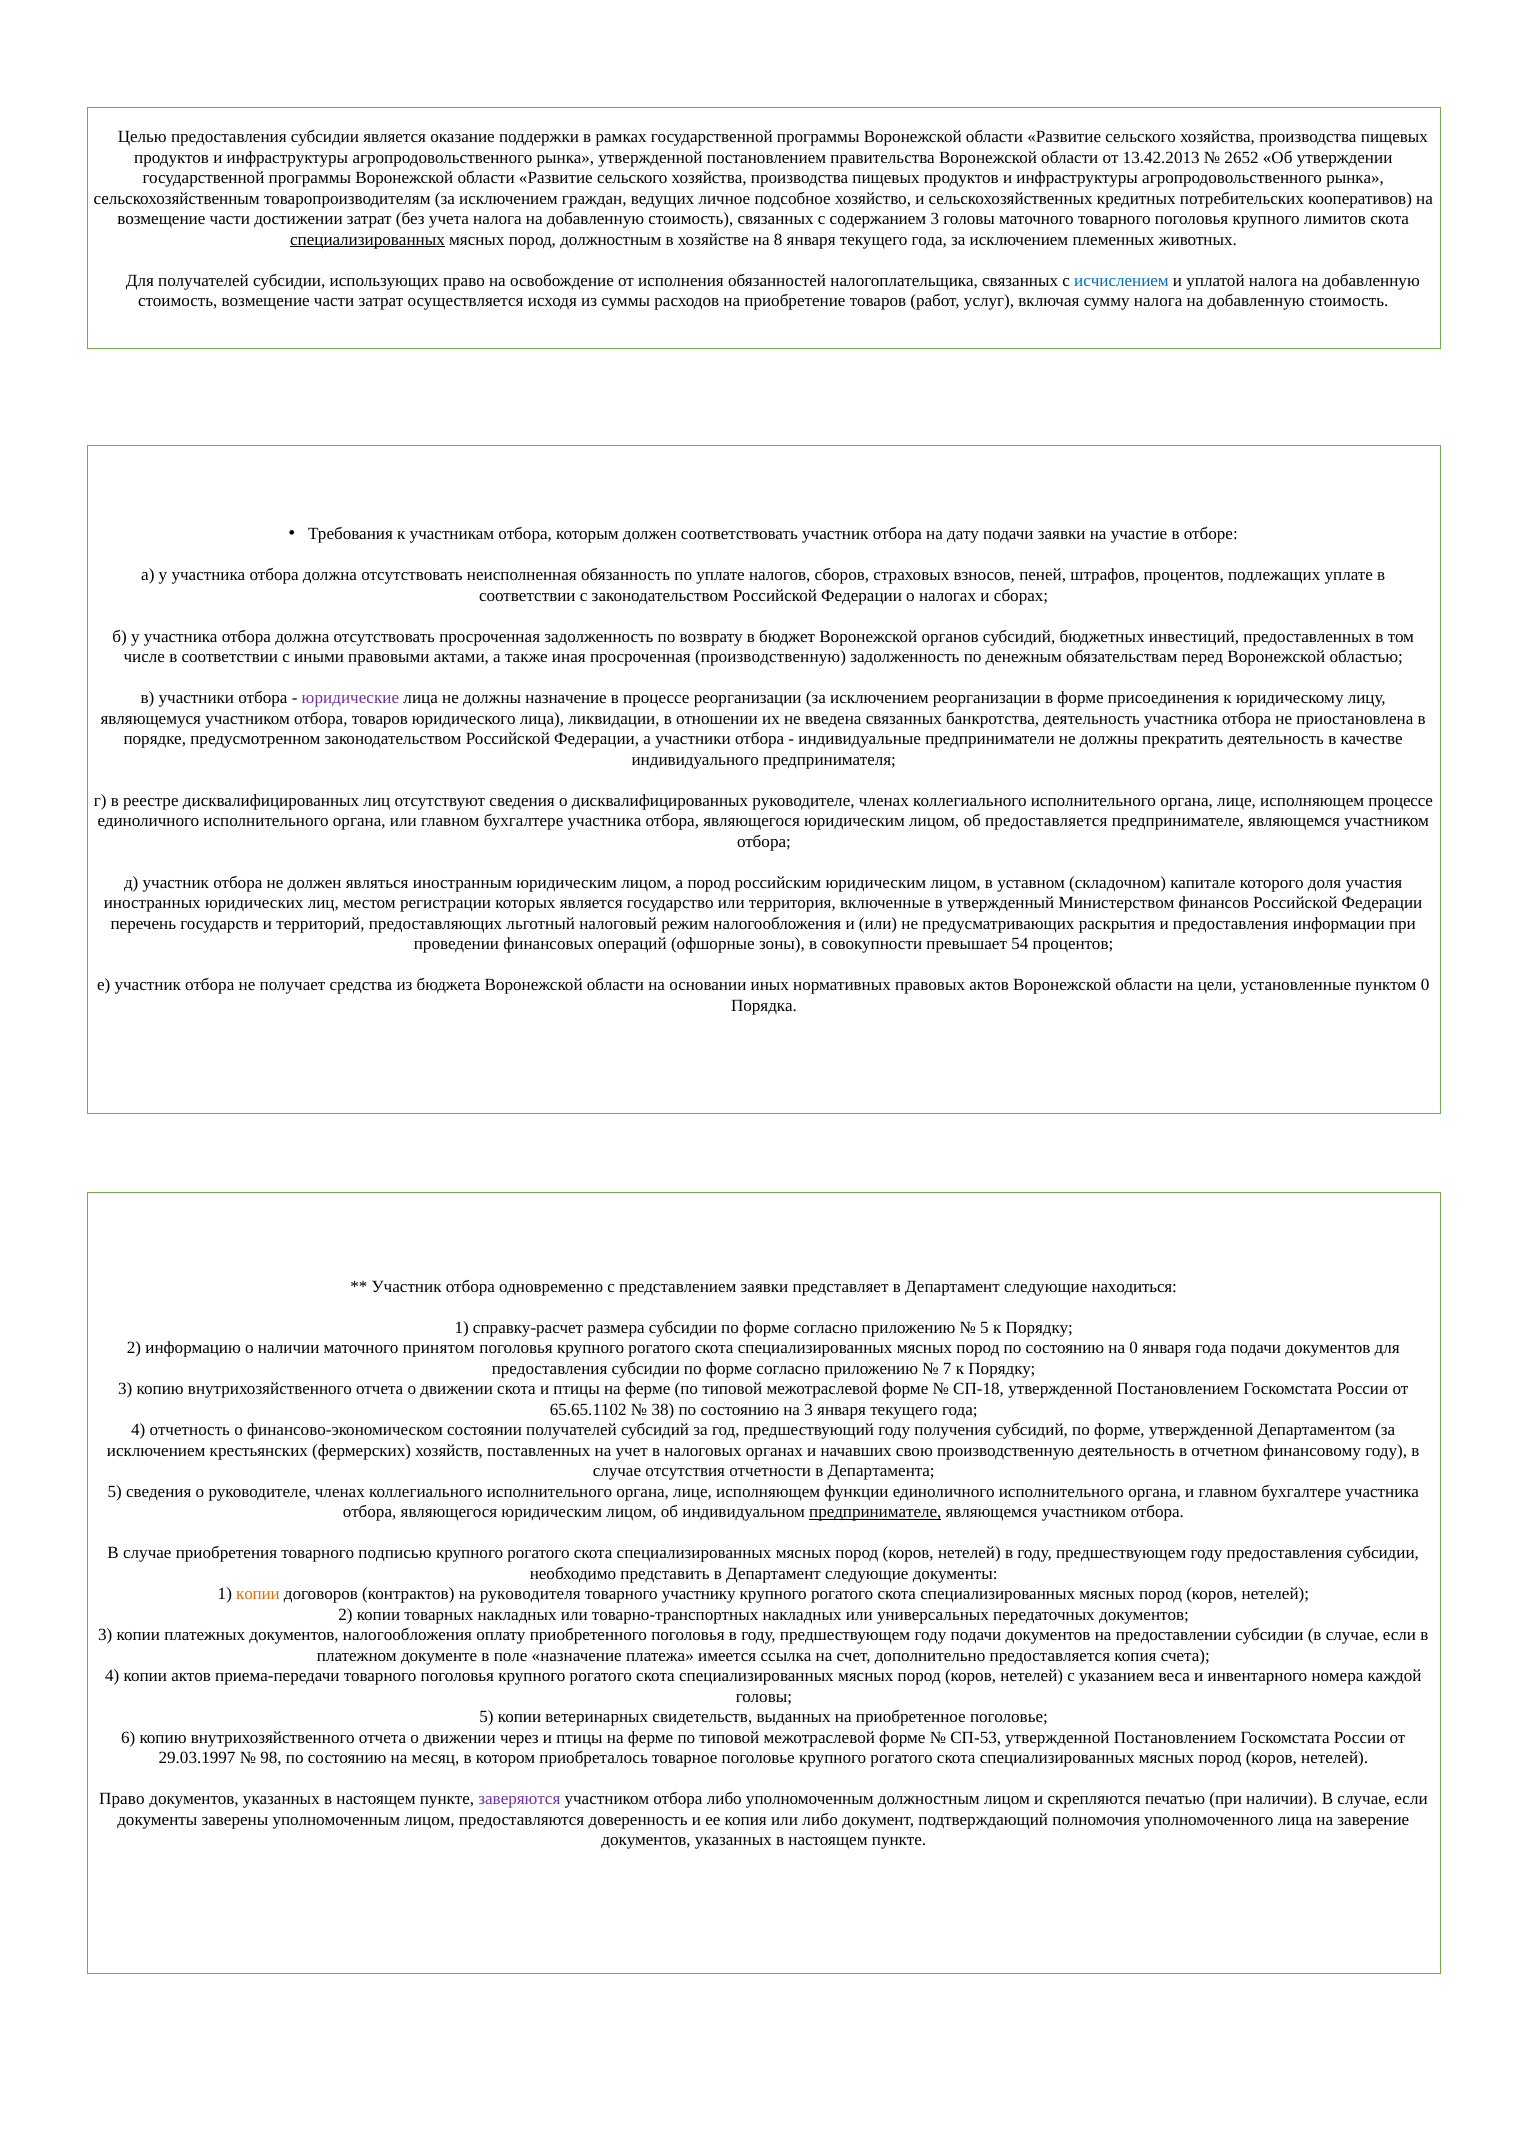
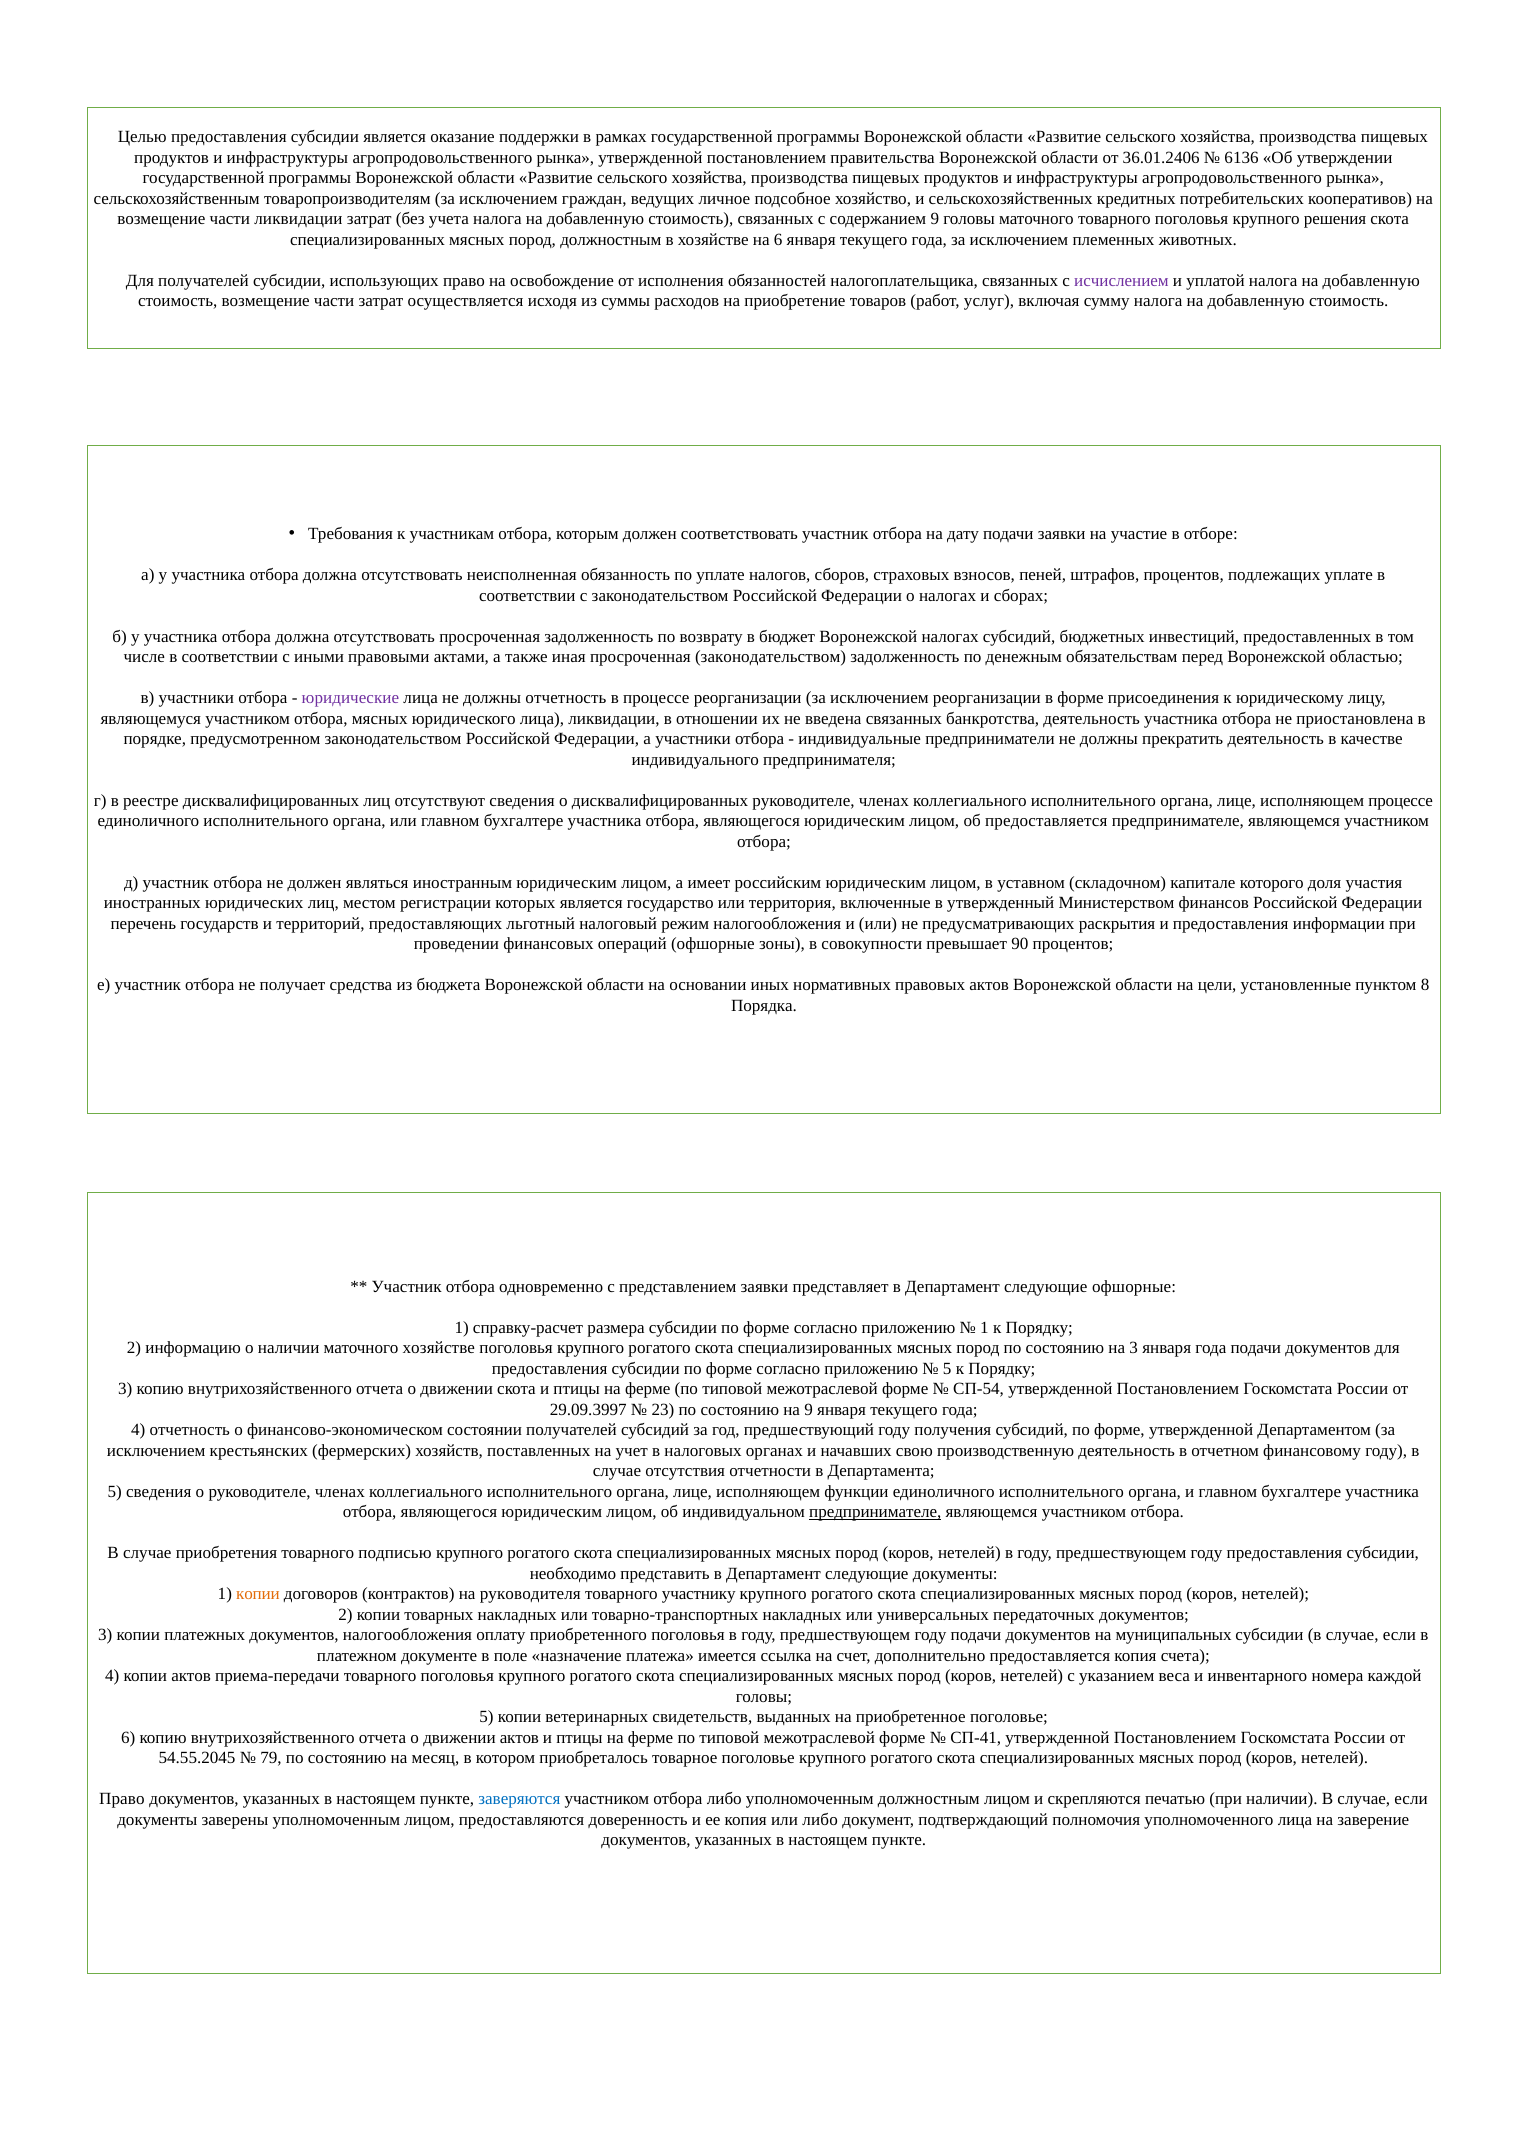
13.42.2013: 13.42.2013 -> 36.01.2406 (1161, 157)
2652: 2652 -> 6136 (1242, 157)
части достижении: достижении -> ликвидации (298, 219)
содержанием 3: 3 -> 9 (935, 219)
лимитов: лимитов -> решения (1335, 219)
специализированных underline: present -> none (367, 240)
на 8: 8 -> 6 (778, 240)
исчислением colour: blue -> purple (1121, 281)
Воронежской органов: органов -> налогах (950, 637)
просроченная производственную: производственную -> законодательством (771, 657)
должны назначение: назначение -> отчетность (566, 698)
отбора товаров: товаров -> мясных (380, 719)
а пород: пород -> имеет (709, 883)
54: 54 -> 90 (1020, 944)
пунктом 0: 0 -> 8 (1425, 985)
следующие находиться: находиться -> офшорные (1134, 1287)
5: 5 -> 1 (985, 1328)
маточного принятом: принятом -> хозяйстве (439, 1348)
на 0: 0 -> 3 (1134, 1348)
7: 7 -> 5 (947, 1369)
СП-18: СП-18 -> СП-54 (979, 1389)
65.65.1102: 65.65.1102 -> 29.09.3997 (588, 1410)
38: 38 -> 23 (663, 1410)
на 3: 3 -> 9 (809, 1410)
предоставлении: предоставлении -> муниципальных (1174, 1635)
движении через: через -> актов (519, 1738)
СП-53: СП-53 -> СП-41 (976, 1738)
29.03.1997: 29.03.1997 -> 54.55.2045 (197, 1758)
98: 98 -> 79 (271, 1758)
заверяются colour: purple -> blue (519, 1799)
